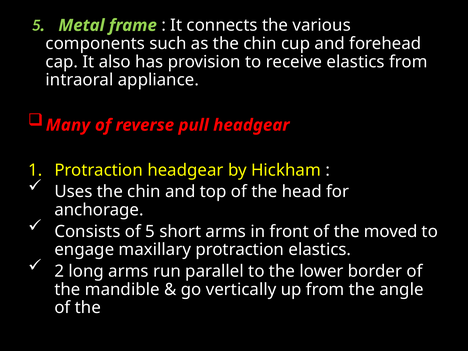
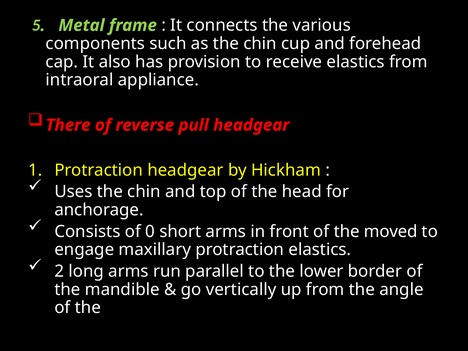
Many: Many -> There (68, 125)
of 5: 5 -> 0 (150, 232)
